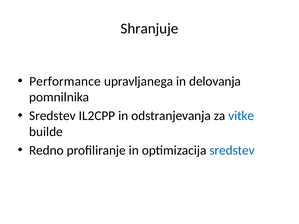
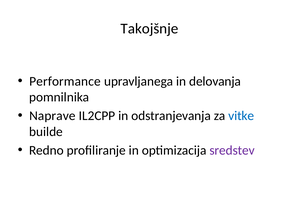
Shranjuje: Shranjuje -> Takojšnje (149, 29)
Sredstev: Sredstev -> Naprave (52, 116)
sredstev colour: blue -> purple (232, 150)
